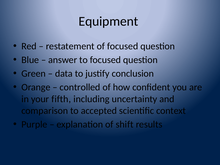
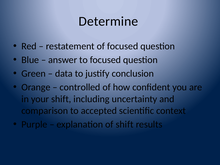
Equipment: Equipment -> Determine (108, 21)
your fifth: fifth -> shift (61, 99)
